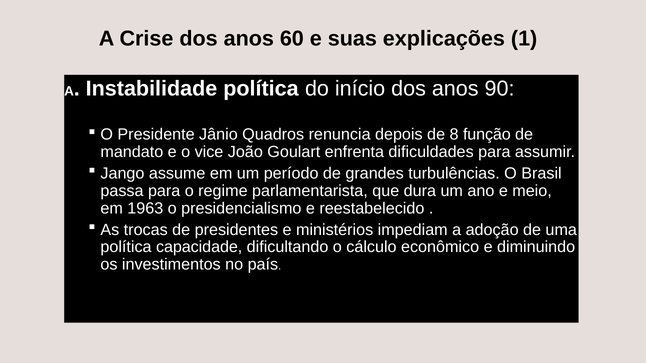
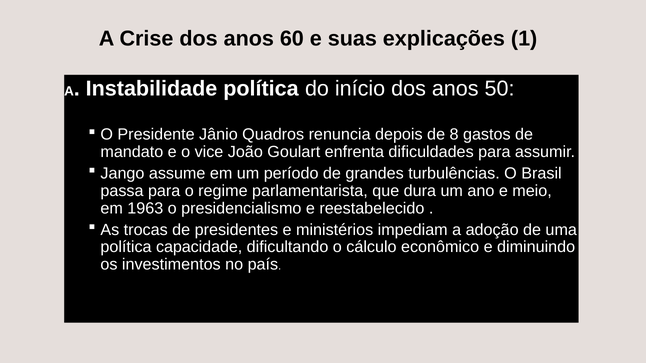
90: 90 -> 50 (500, 89)
função: função -> gastos (487, 135)
